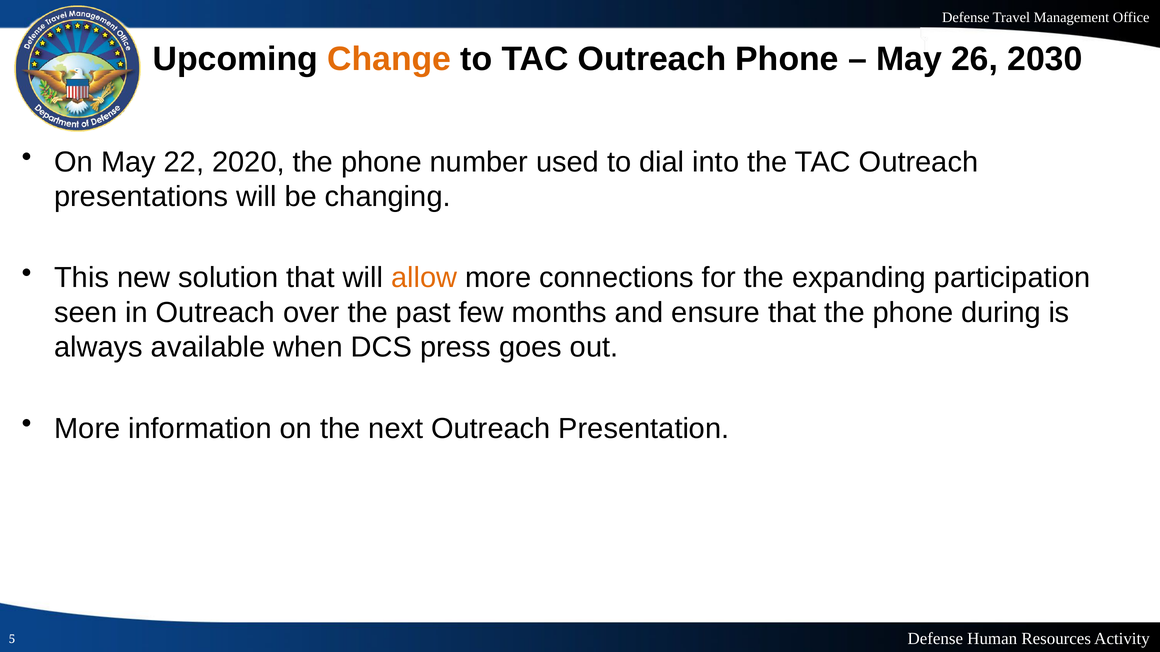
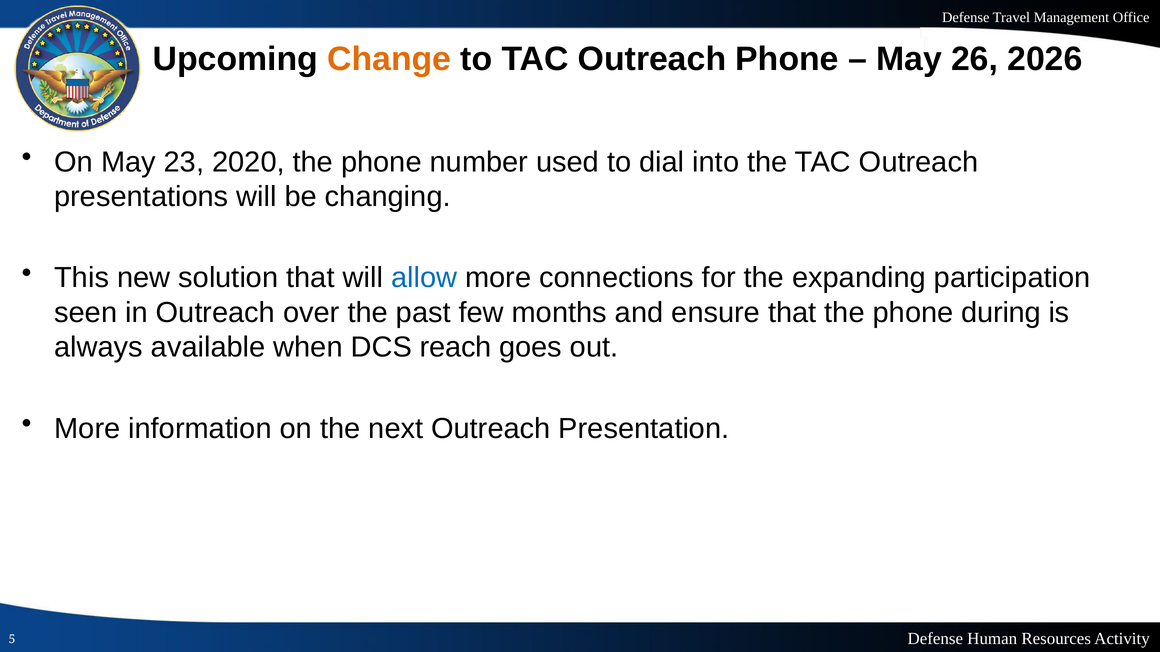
2030: 2030 -> 2026 (1045, 59)
22: 22 -> 23 (184, 162)
allow colour: orange -> blue (424, 278)
press: press -> reach (456, 348)
